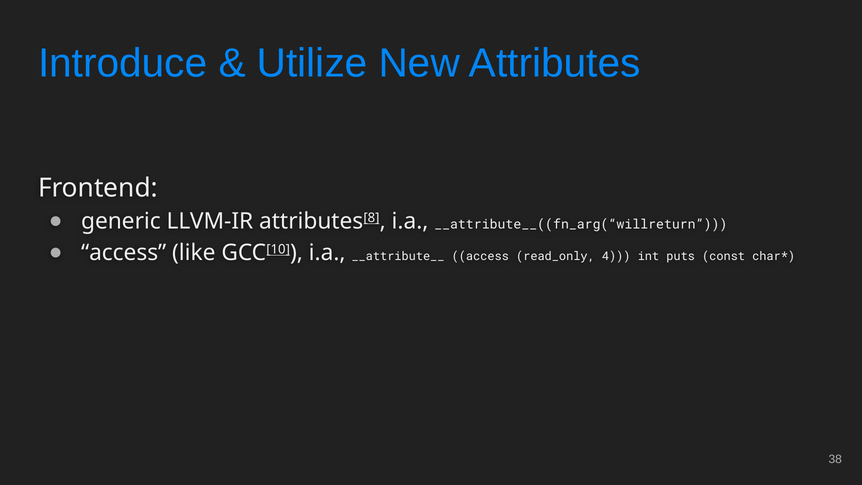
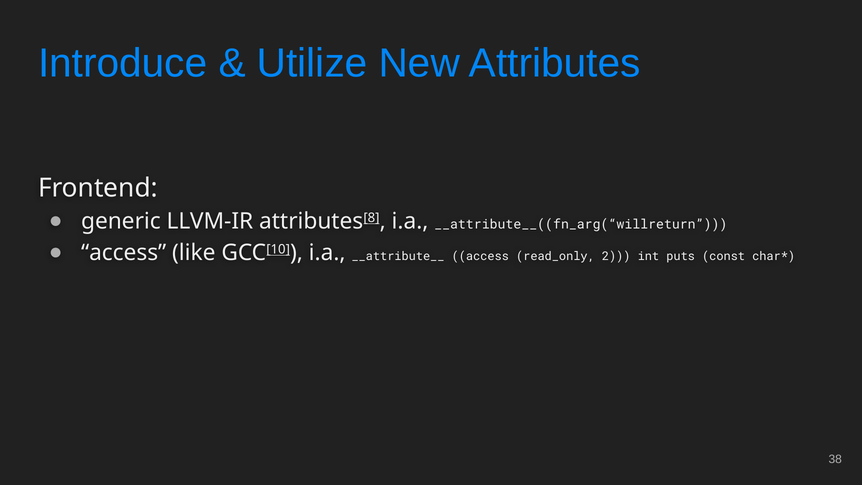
4: 4 -> 2 (616, 256)
